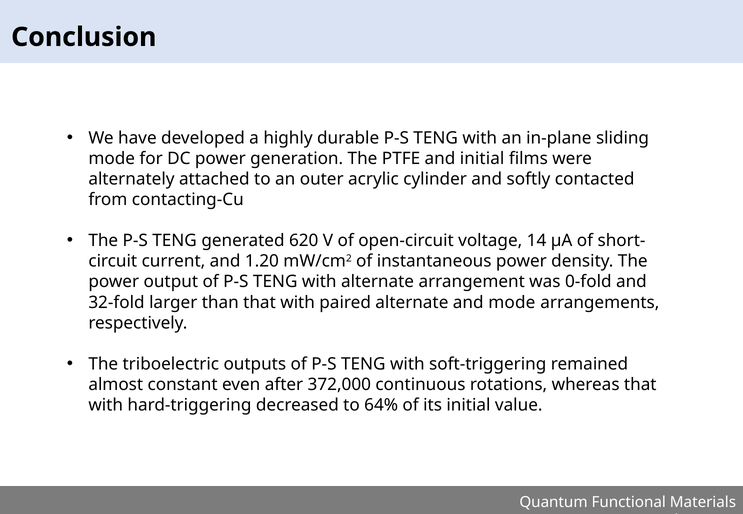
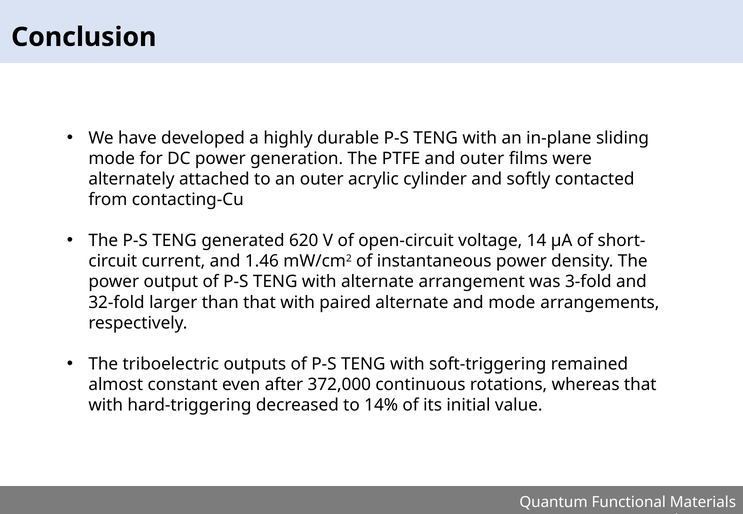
and initial: initial -> outer (482, 159)
1.20: 1.20 -> 1.46 (262, 261)
0-fold: 0-fold -> 3-fold (588, 282)
64%: 64% -> 14% (381, 405)
